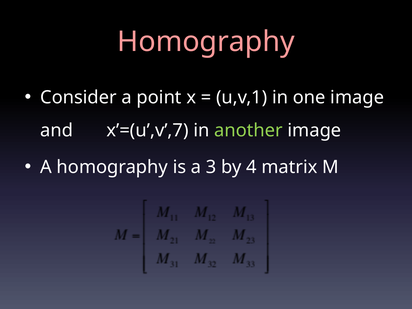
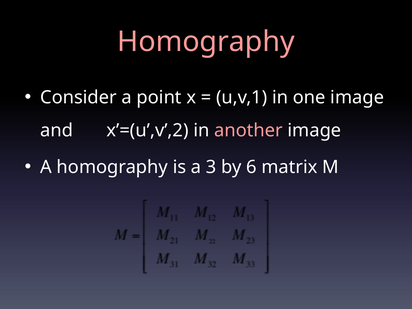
x’=(u’,v’,7: x’=(u’,v’,7 -> x’=(u’,v’,2 (147, 130)
another colour: light green -> pink (249, 130)
4: 4 -> 6 (251, 167)
